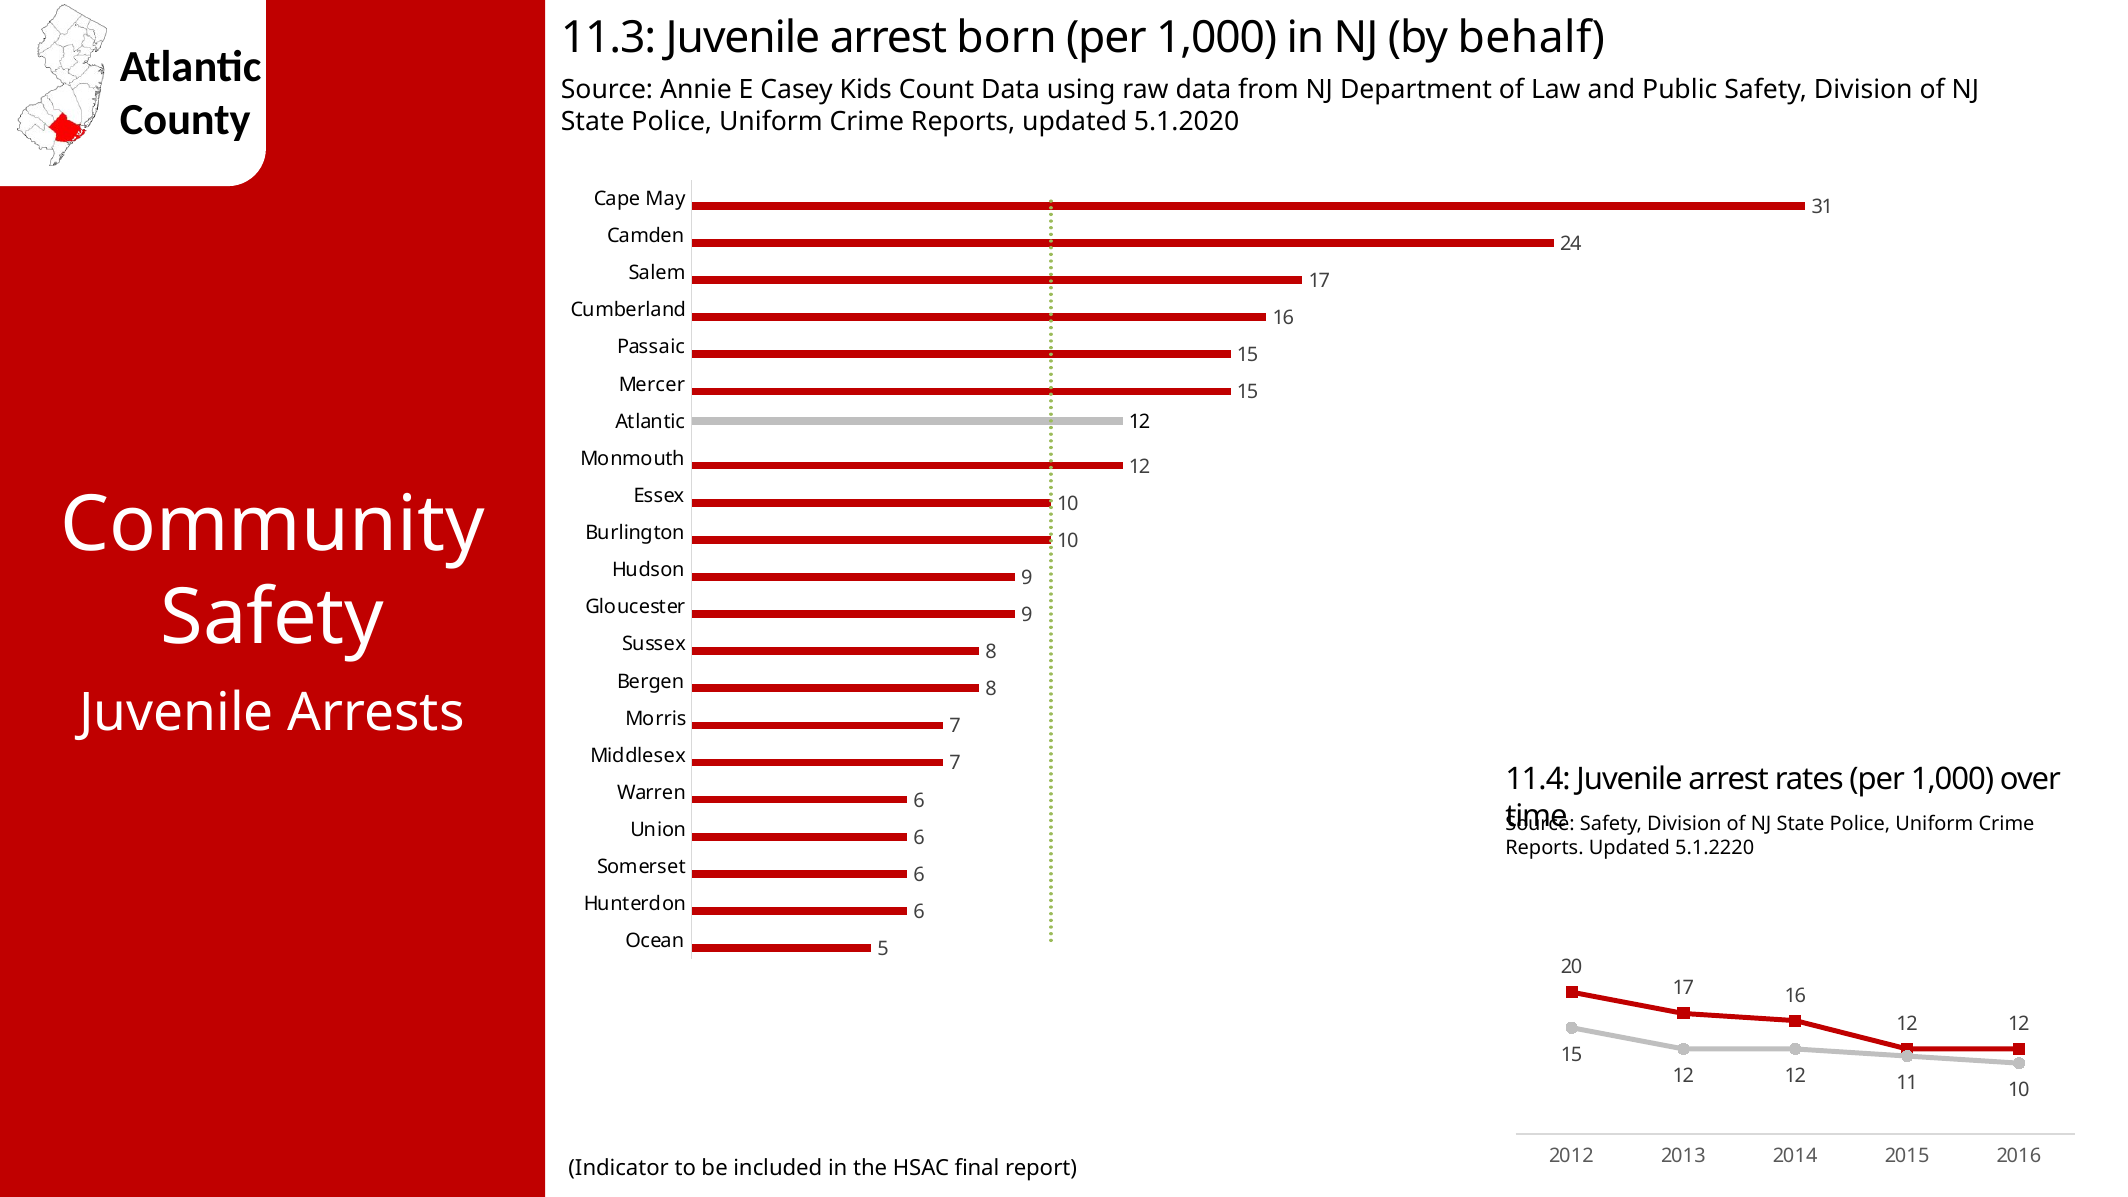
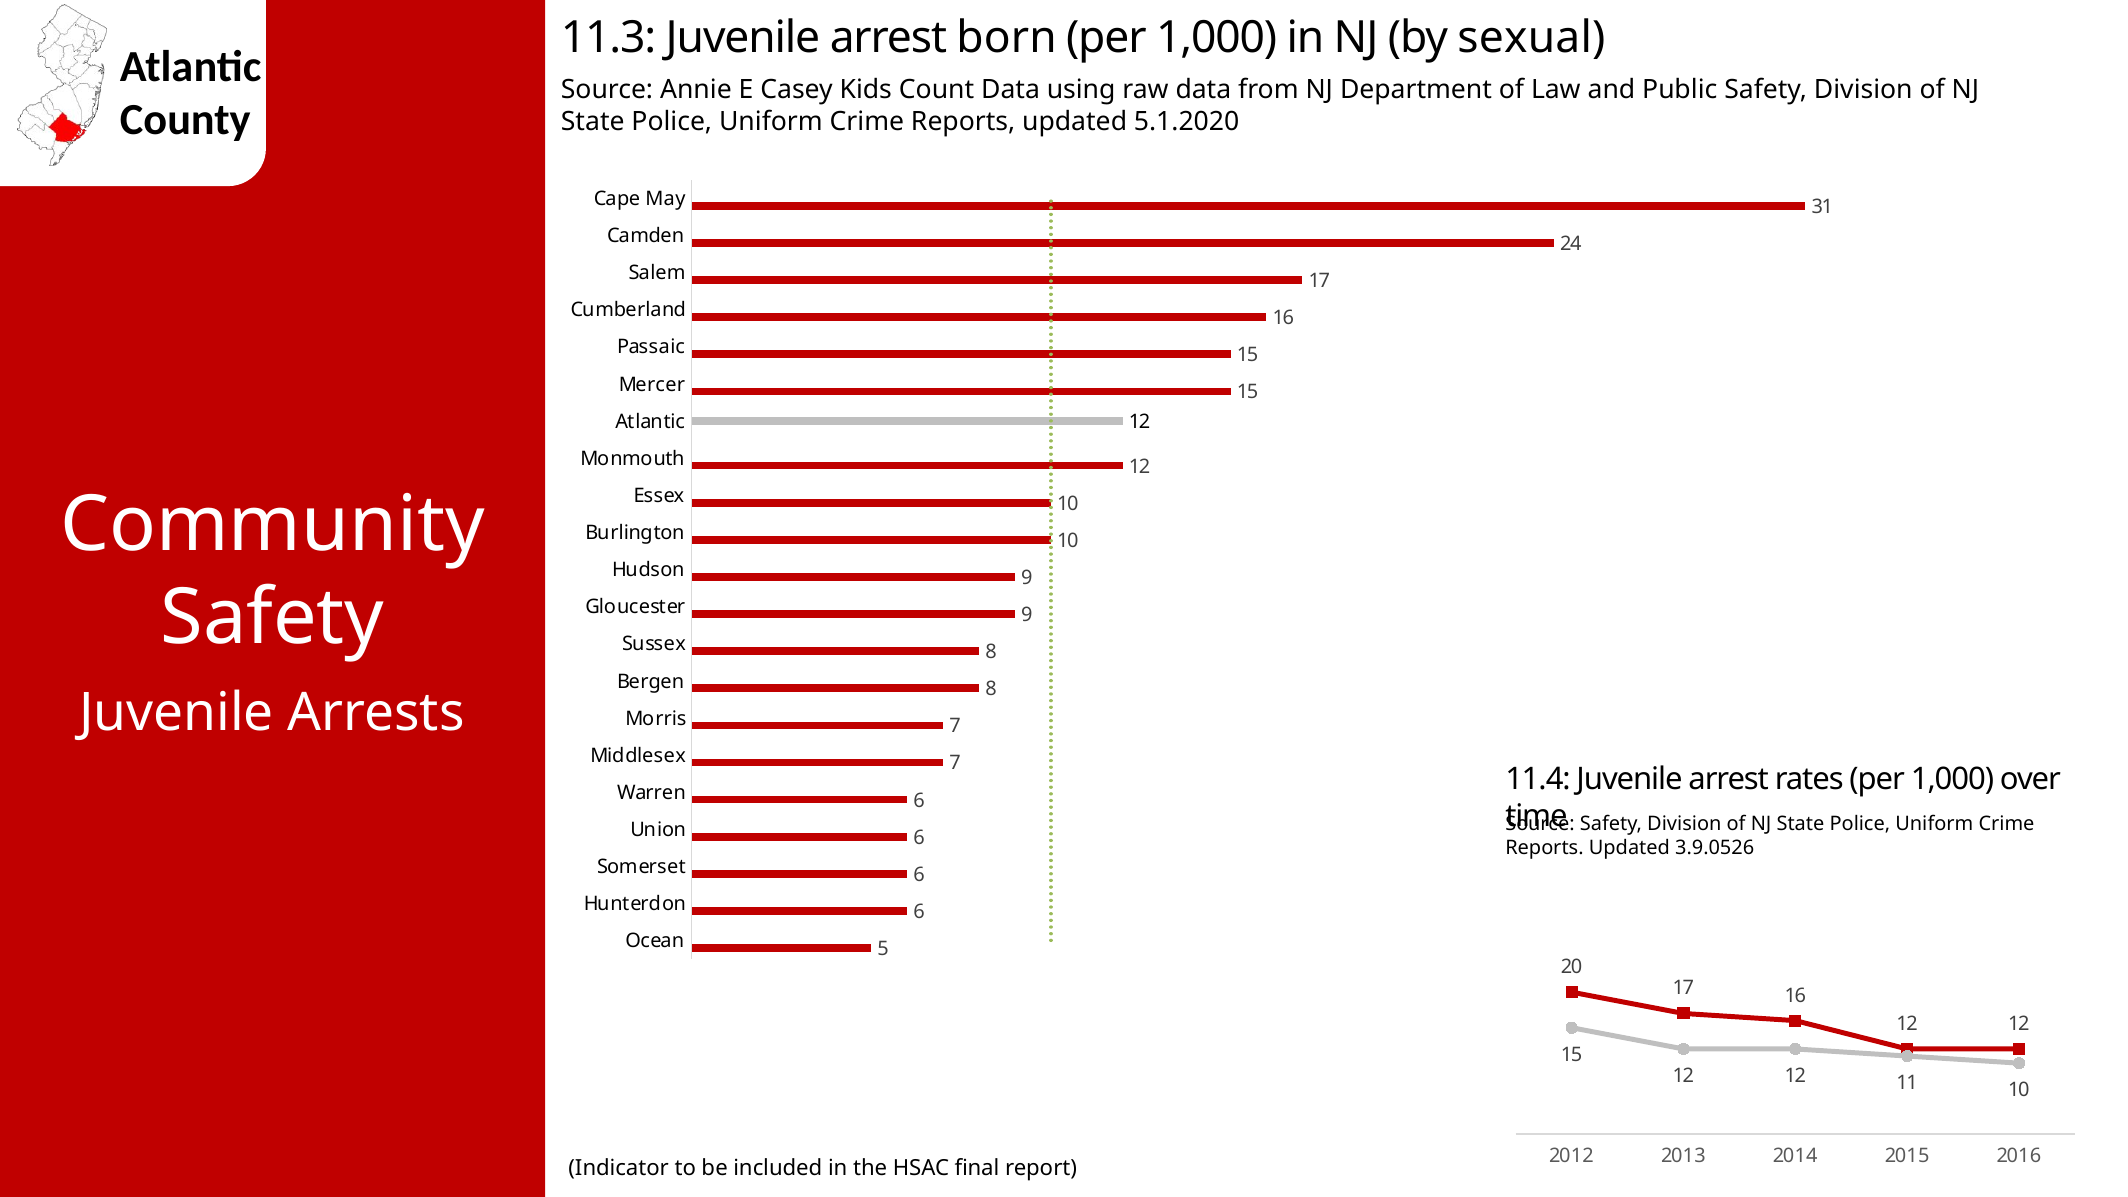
behalf: behalf -> sexual (1531, 38)
5.1.2220: 5.1.2220 -> 3.9.0526 (1715, 848)
